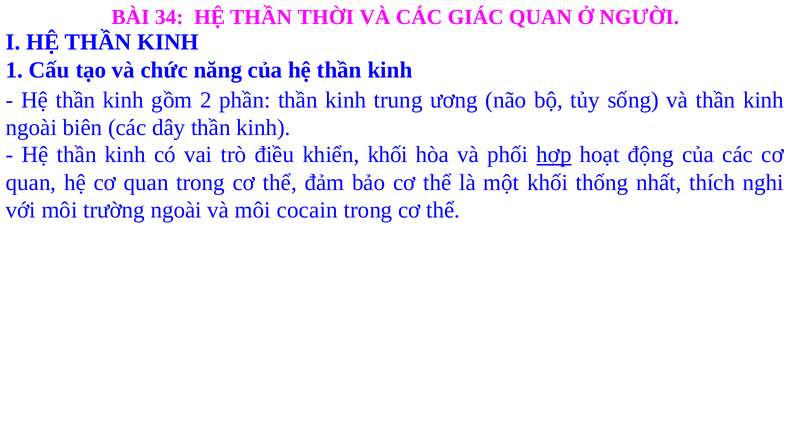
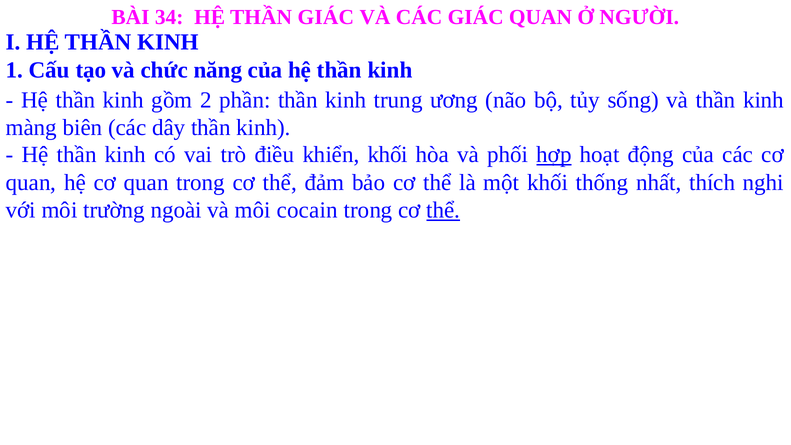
THẦN THỜI: THỜI -> GIÁC (326, 17)
ngoài: ngoài -> màng (31, 128)
thể underline: none -> present (443, 210)
